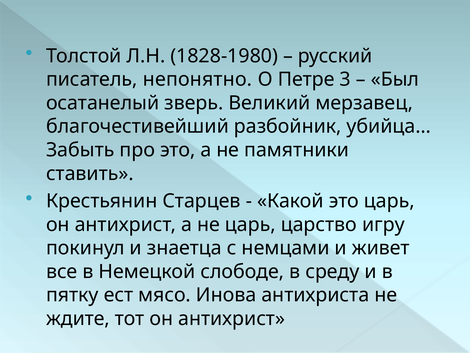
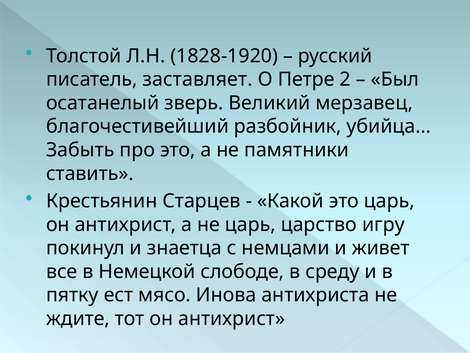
1828-1980: 1828-1980 -> 1828-1920 (224, 56)
непонятно: непонятно -> заставляет (198, 79)
3: 3 -> 2 (345, 79)
